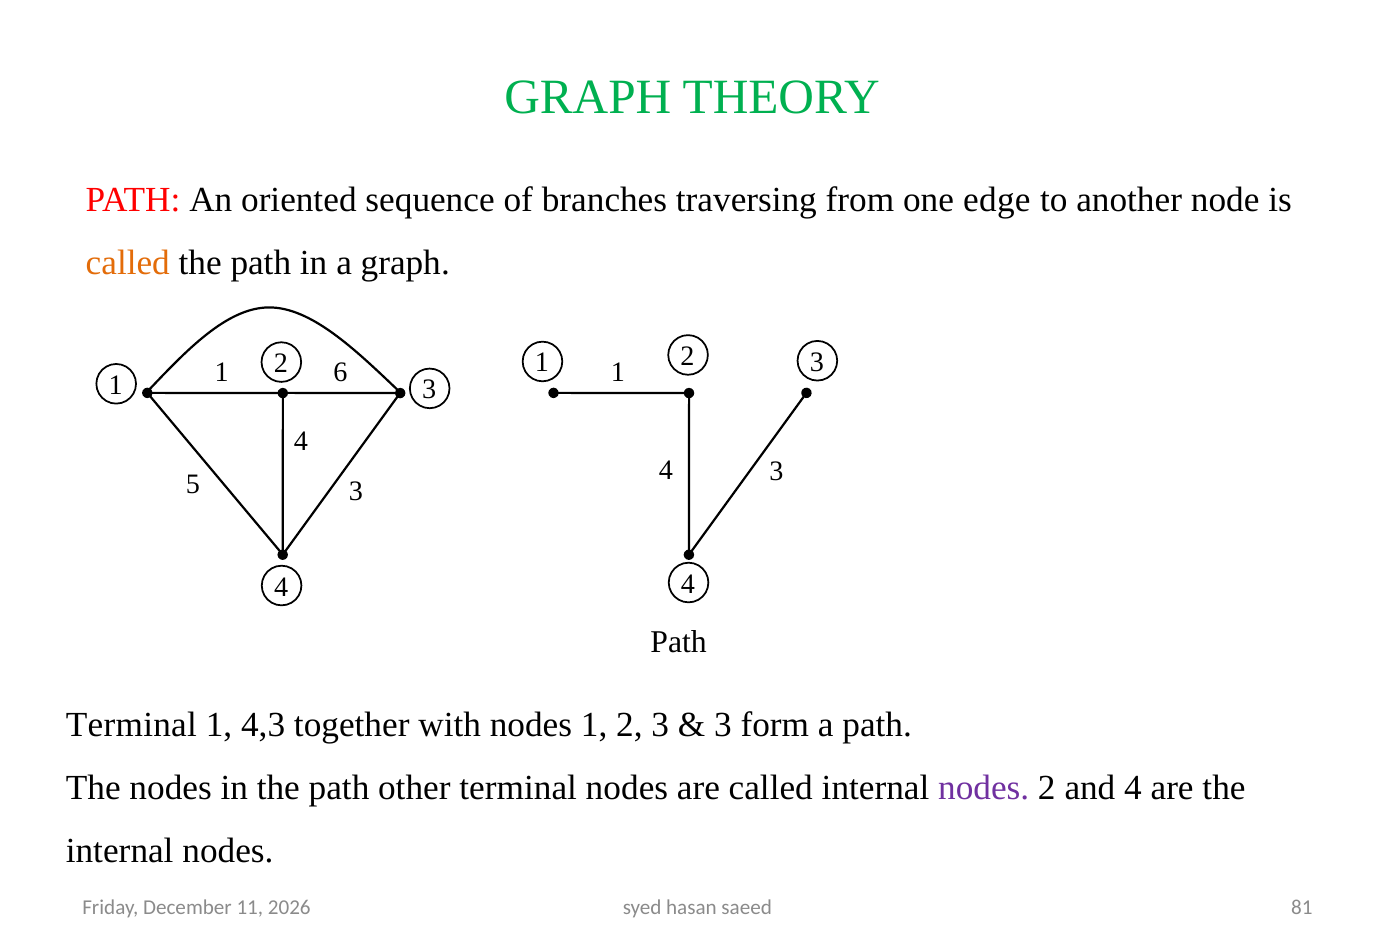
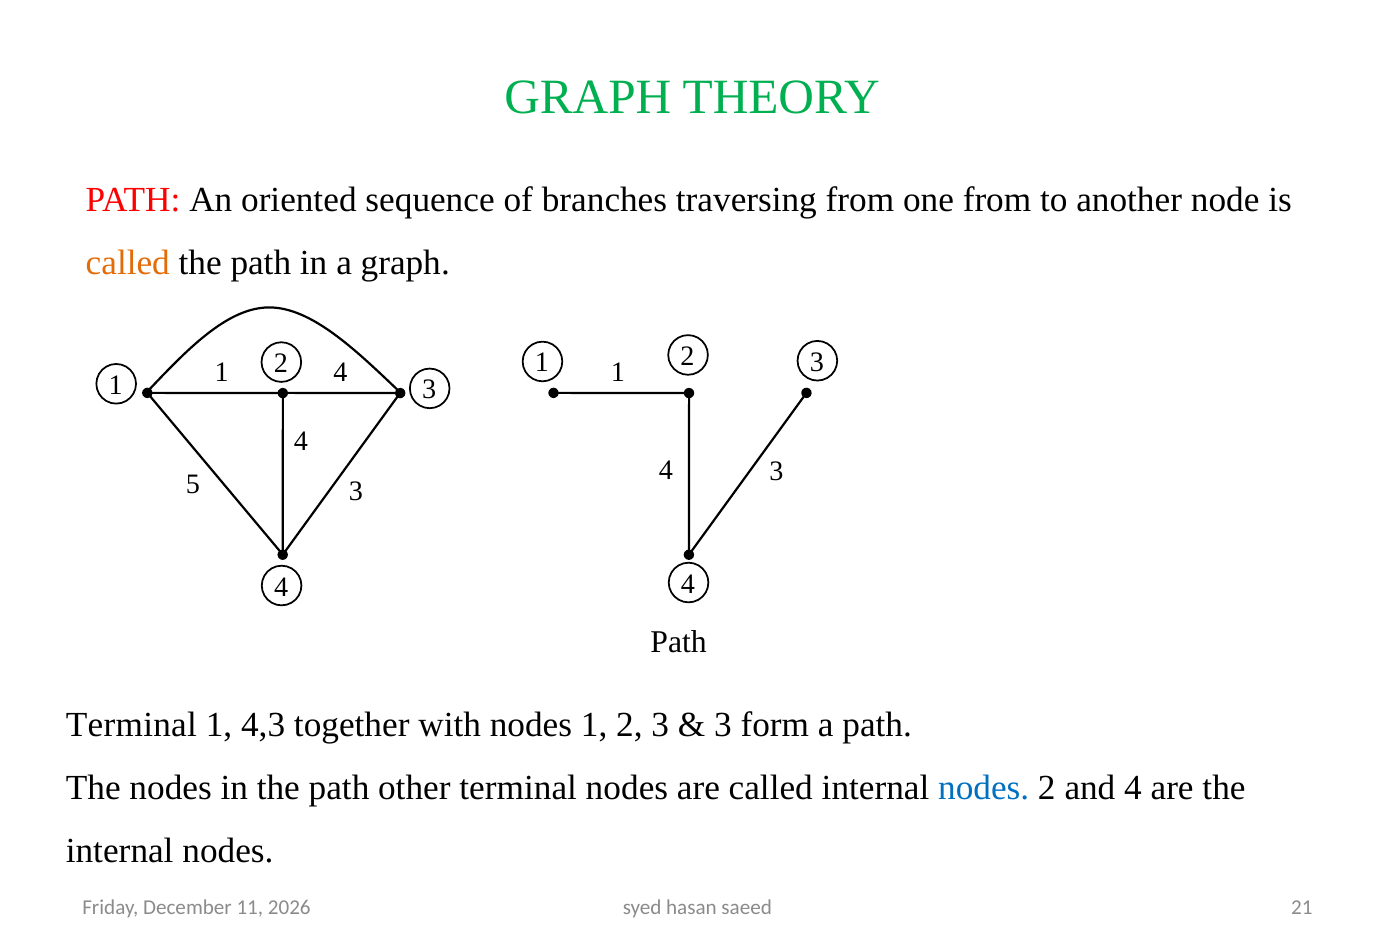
one edge: edge -> from (997, 200)
6: 6 -> 4 (341, 372)
nodes colour: purple -> blue (984, 788)
81: 81 -> 21 (1302, 908)
